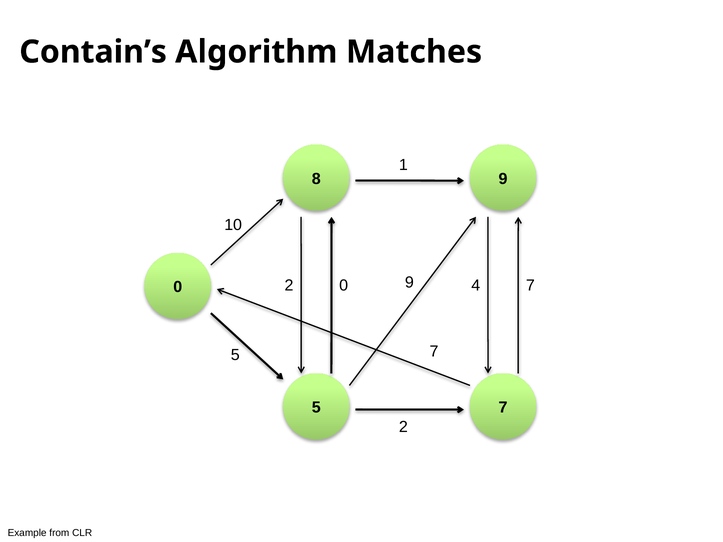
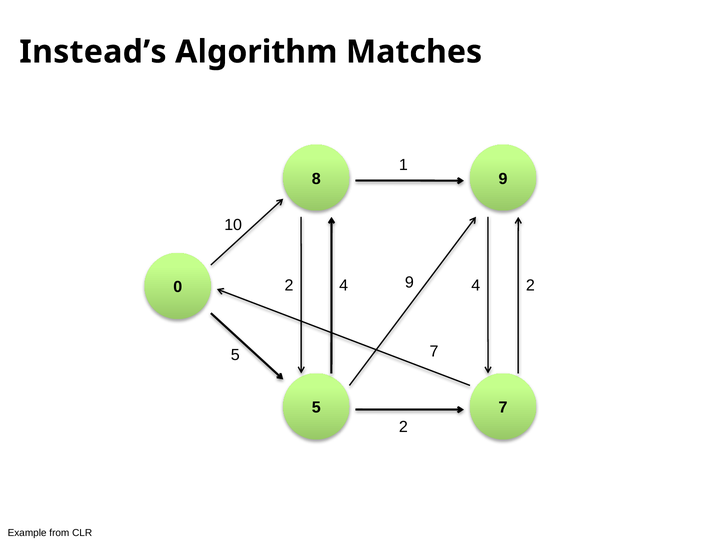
Contain’s: Contain’s -> Instead’s (93, 52)
2 0: 0 -> 4 (344, 285)
7: 7 -> 2 (530, 285)
